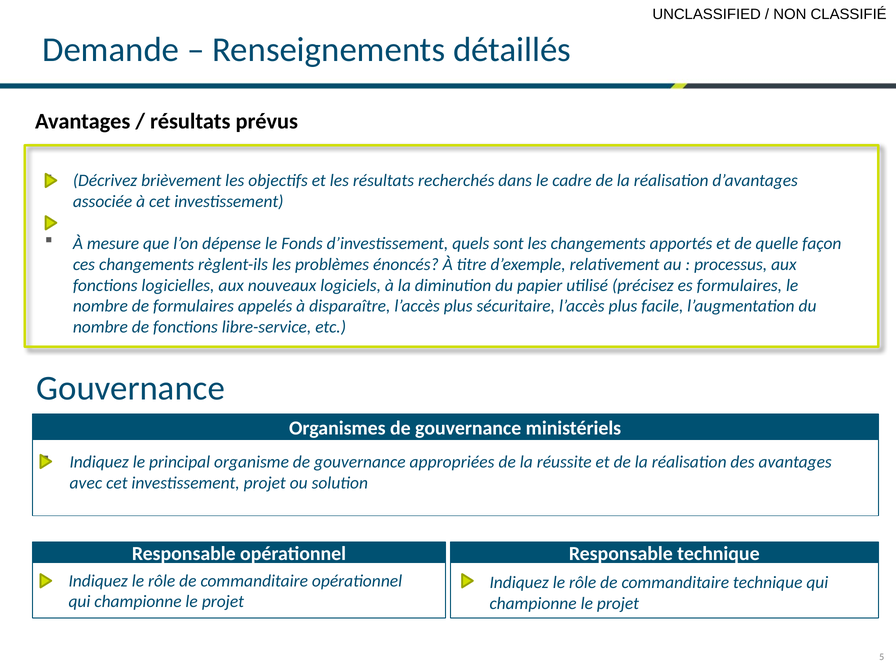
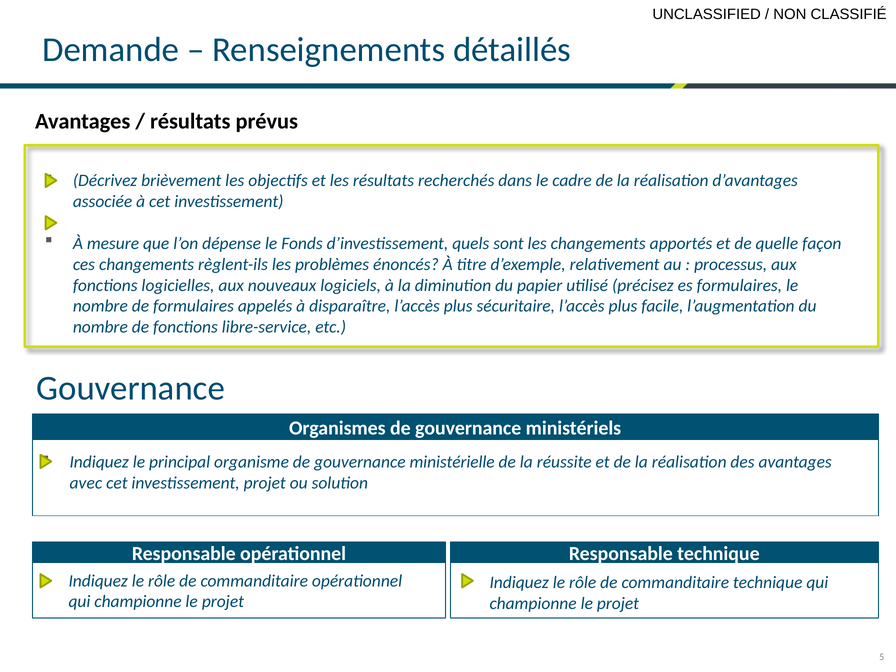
appropriées: appropriées -> ministérielle (452, 462)
